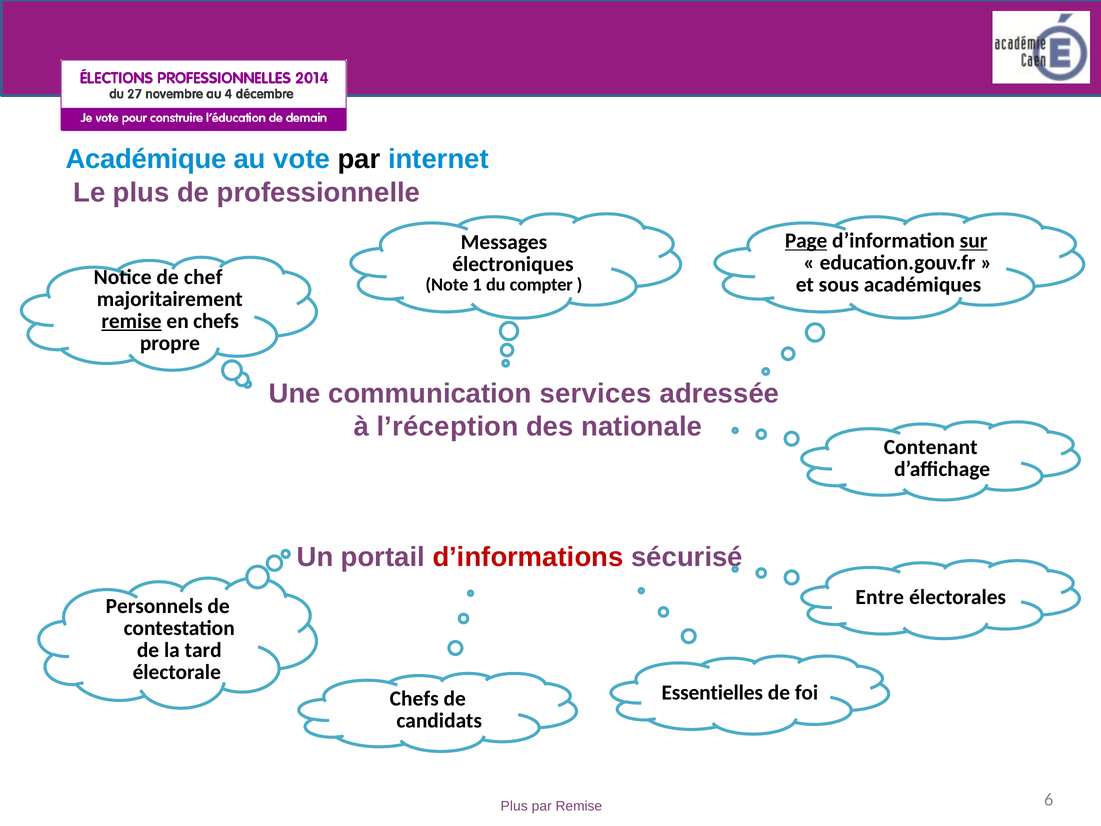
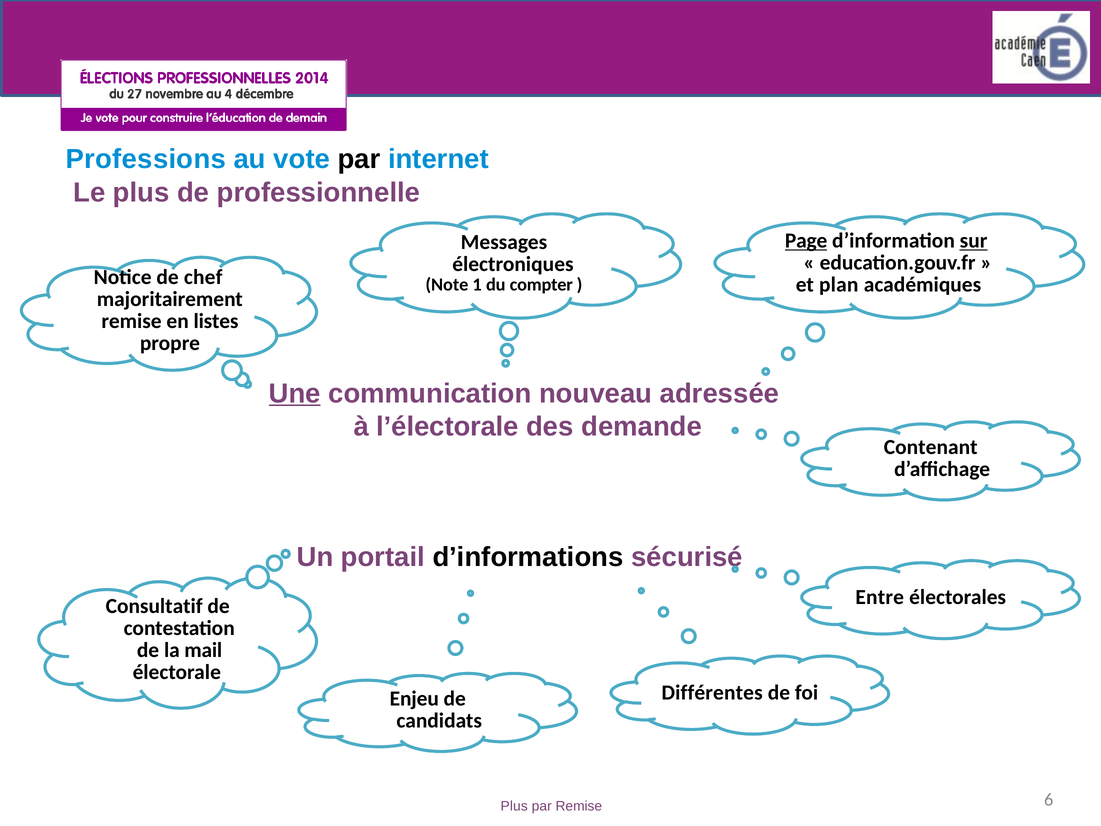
Académique: Académique -> Professions (146, 159)
sous: sous -> plan (839, 284)
remise underline: present -> none (131, 321)
en chefs: chefs -> listes (216, 321)
Une underline: none -> present (295, 393)
services: services -> nouveau (596, 393)
l’réception: l’réception -> l’électorale (448, 426)
nationale: nationale -> demande (642, 426)
d’informations colour: red -> black (528, 557)
Personnels: Personnels -> Consultatif (154, 606)
tard: tard -> mail (203, 650)
Essentielles: Essentielles -> Différentes (712, 692)
Chefs: Chefs -> Enjeu (414, 699)
